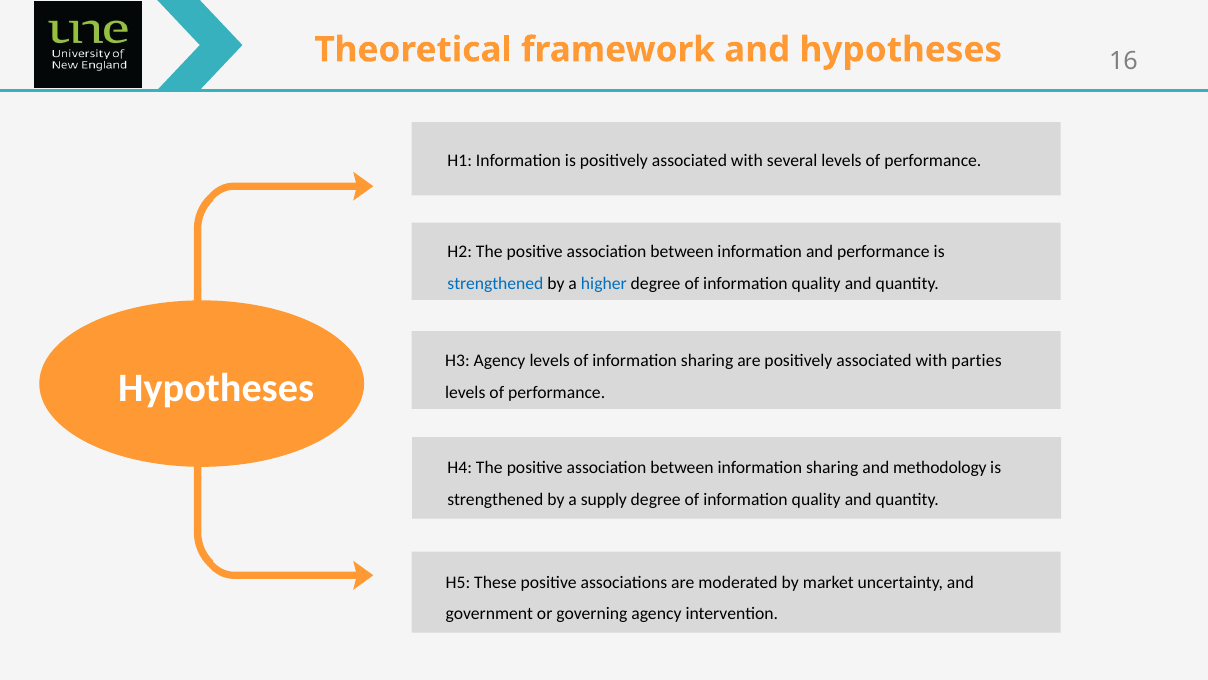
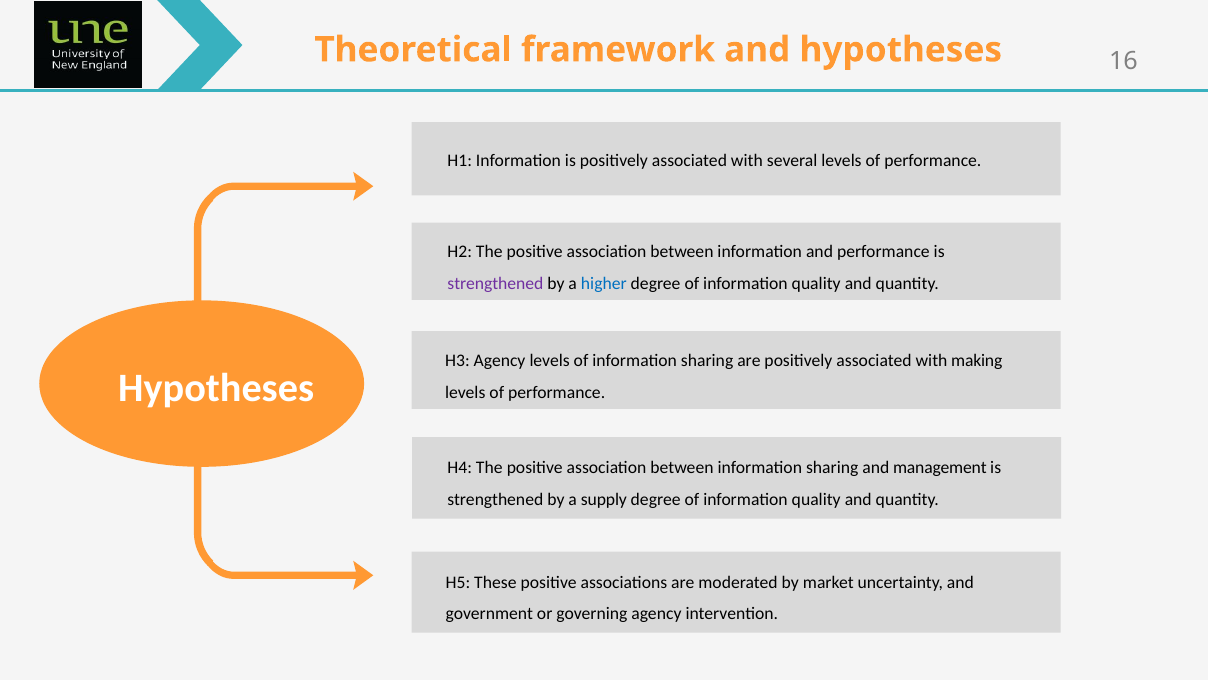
strengthened colour: blue -> purple (495, 283)
parties: parties -> making (977, 361)
methodology: methodology -> management (940, 467)
